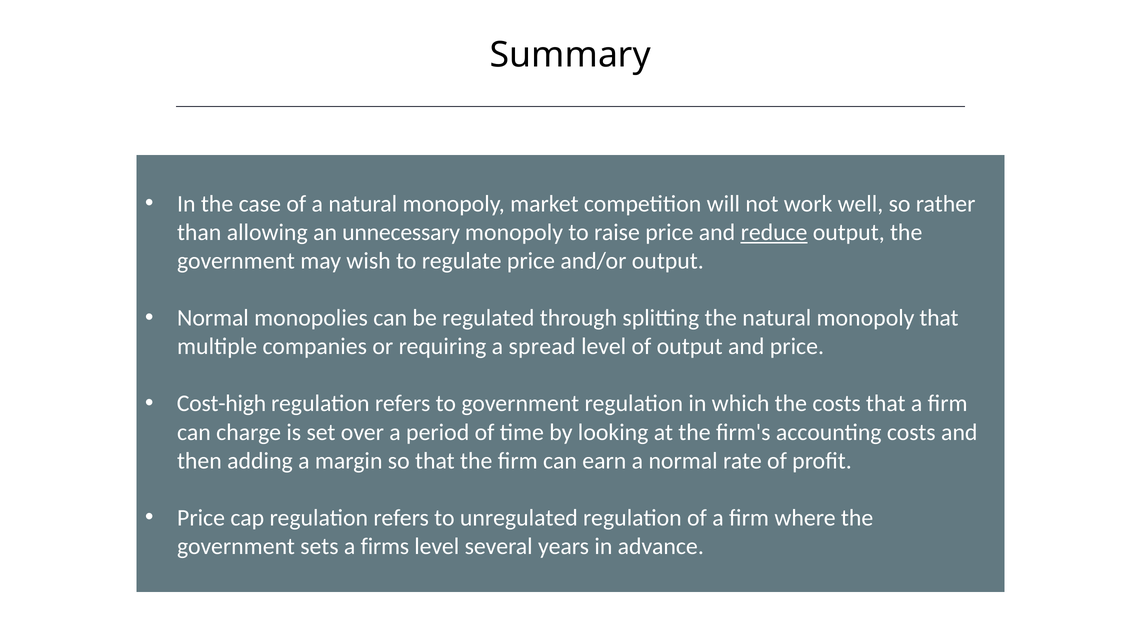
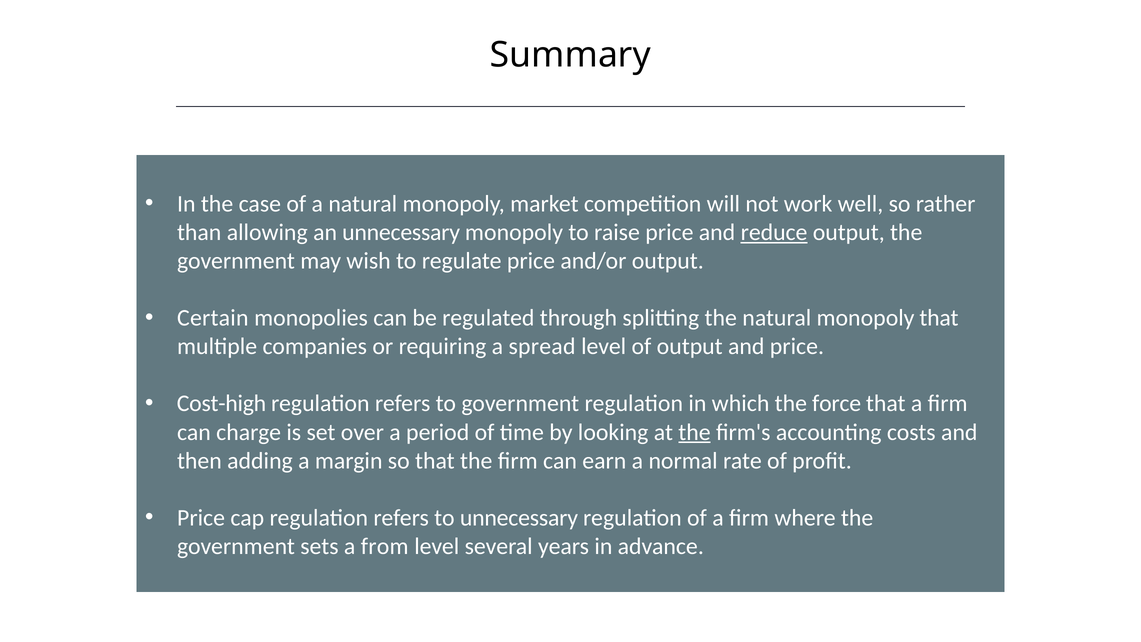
Normal: Normal -> Certain (213, 318)
the costs: costs -> force (837, 404)
the underline: none -> present (694, 432)
to unregulated: unregulated -> unnecessary (519, 518)
firms: firms -> from (385, 546)
